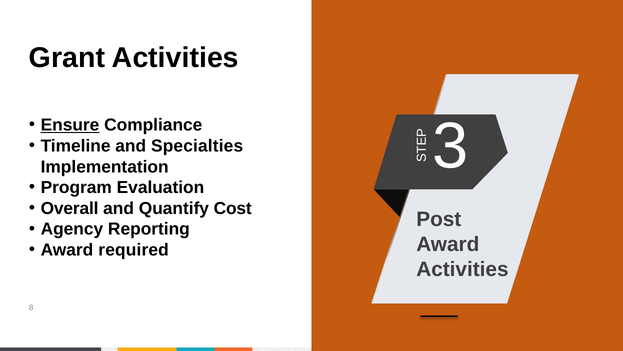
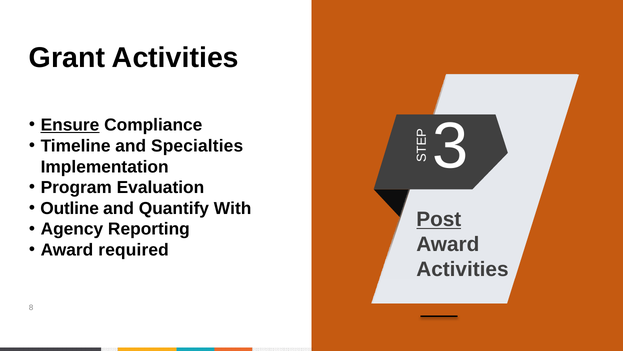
Overall: Overall -> Outline (70, 208)
Cost: Cost -> With (233, 208)
Post underline: none -> present (439, 219)
